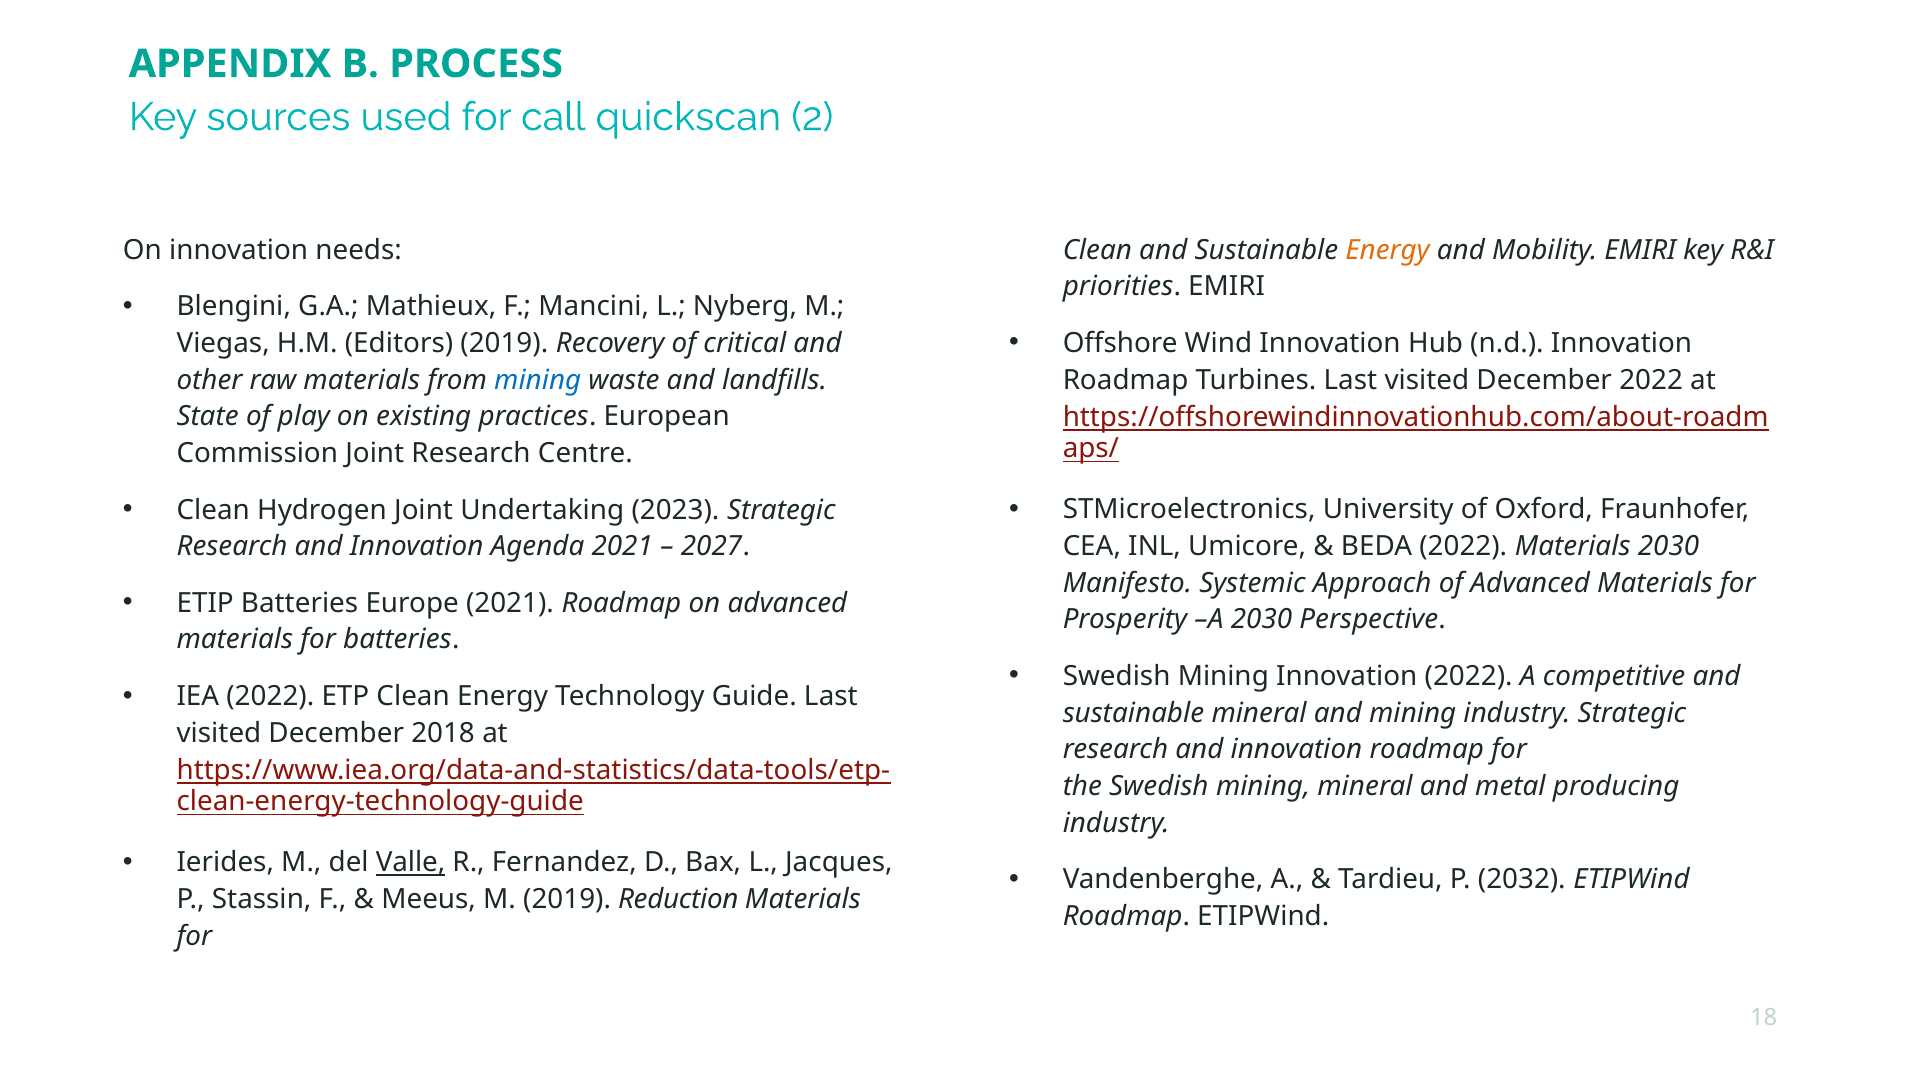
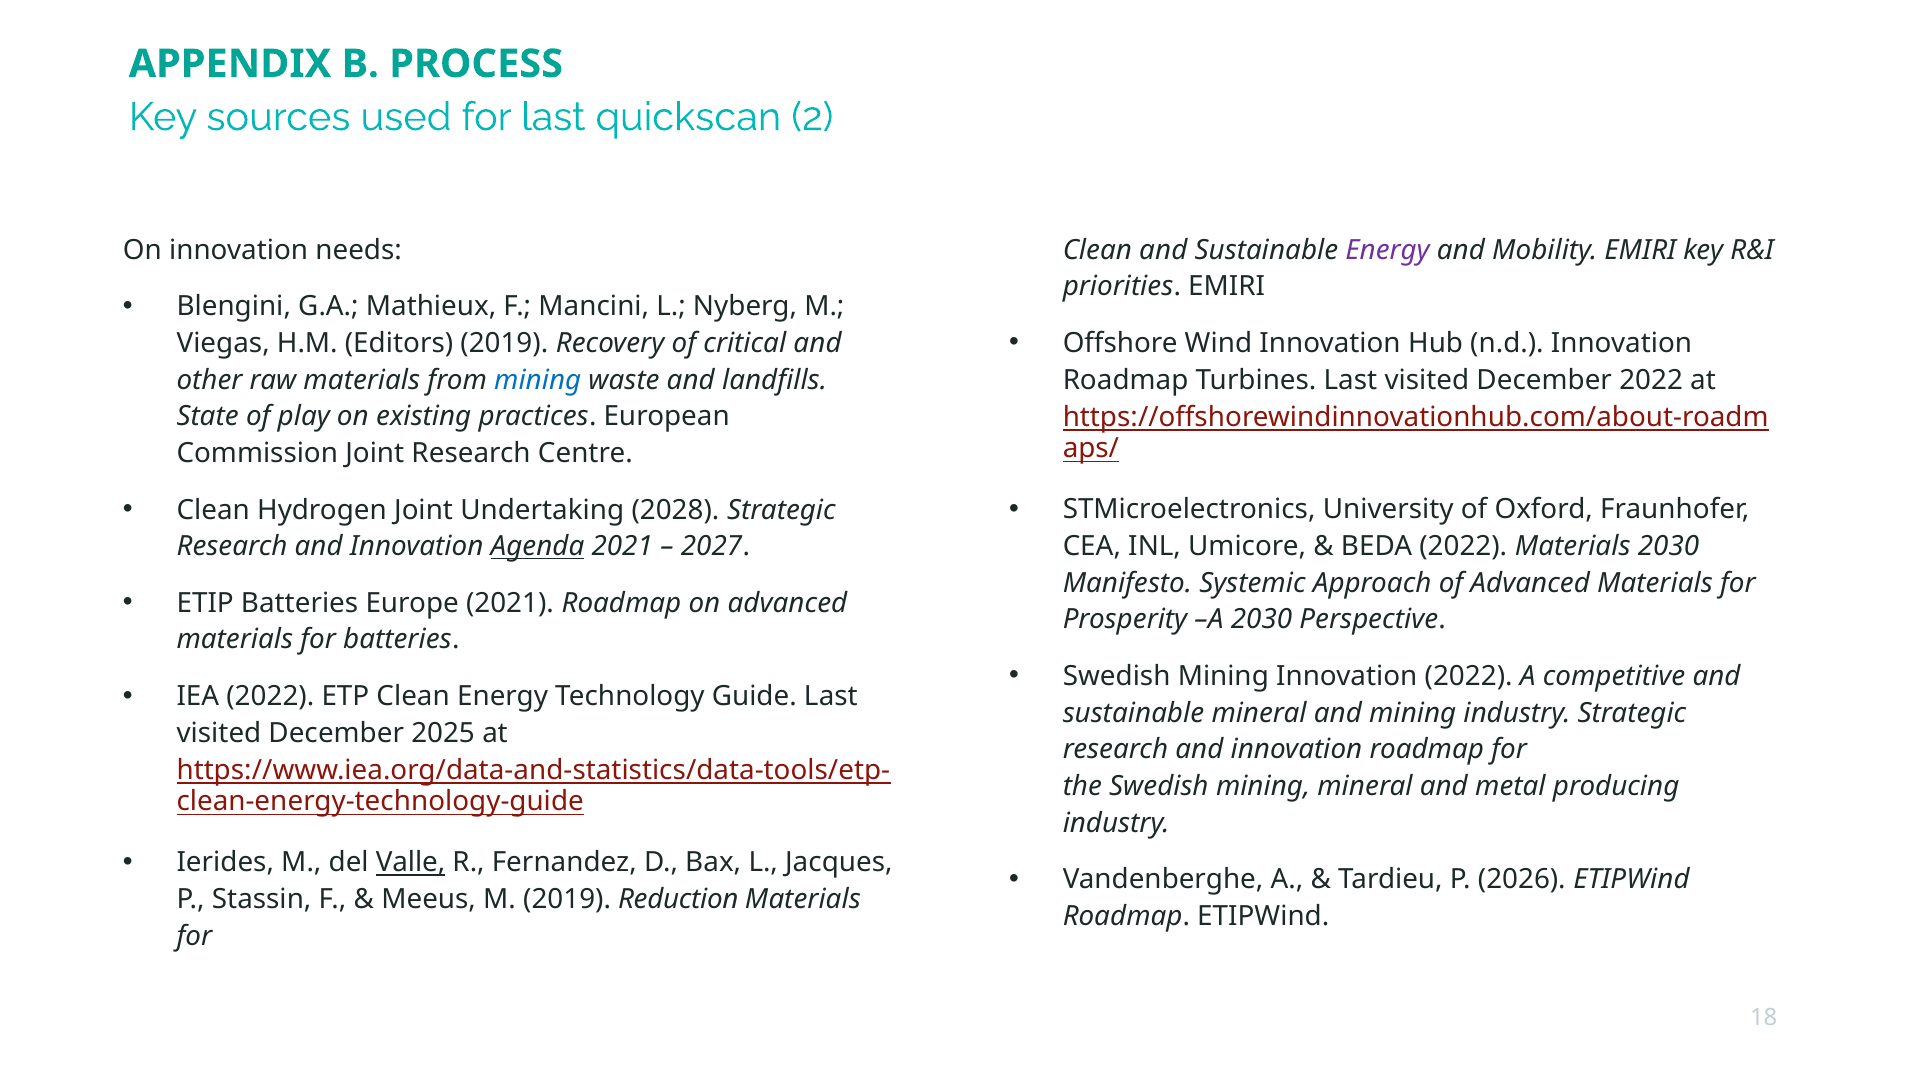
for call: call -> last (553, 117)
Energy colour: orange -> purple (1388, 250)
2023: 2023 -> 2028 (675, 510)
Agenda underline: none -> present (537, 547)
2018: 2018 -> 2025 (443, 733)
2032: 2032 -> 2026 (1522, 880)
